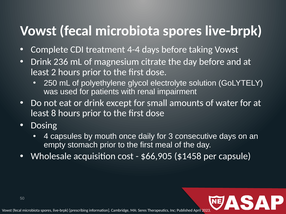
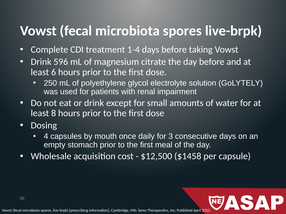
4-4: 4-4 -> 1-4 (133, 50)
236: 236 -> 596 (61, 62)
2: 2 -> 6 (54, 72)
$66,905: $66,905 -> $12,500 (156, 157)
